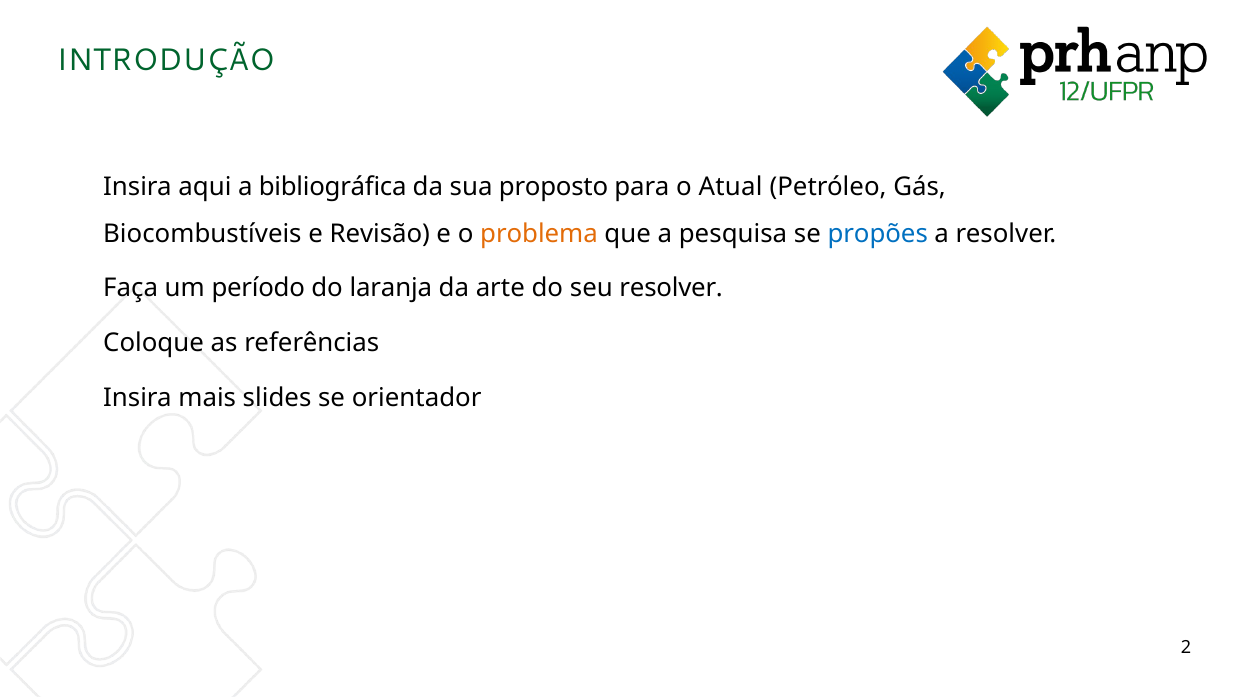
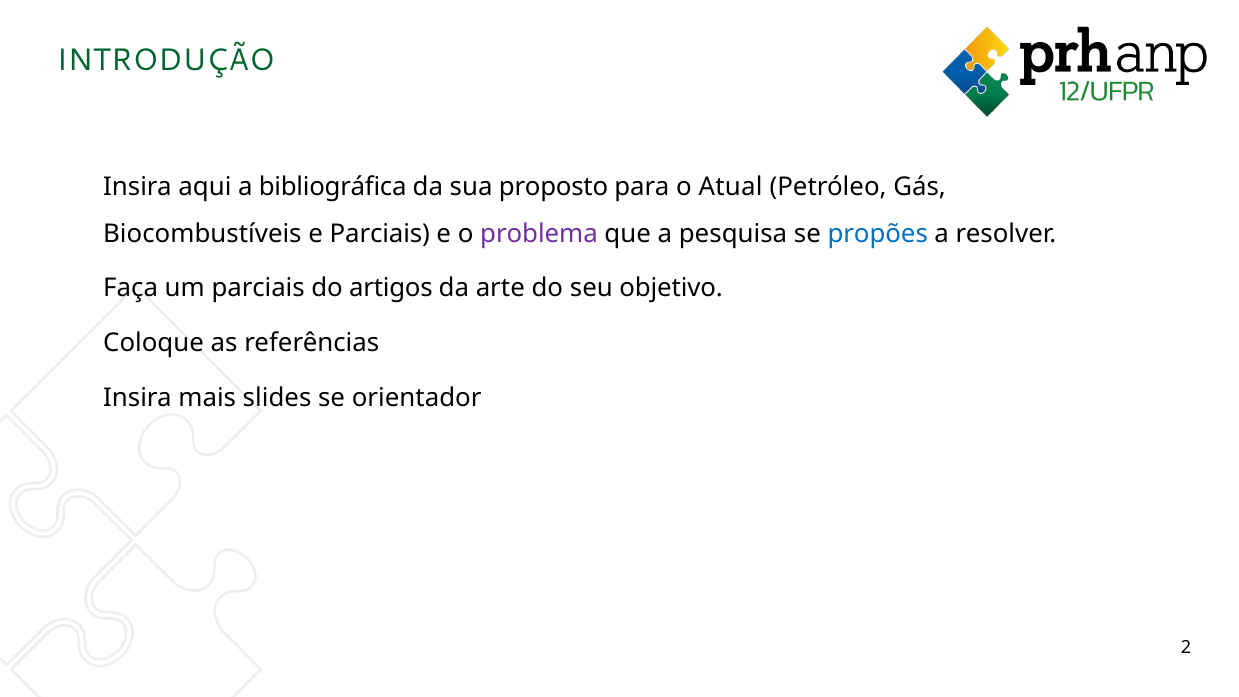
e Revisão: Revisão -> Parciais (380, 234)
problema colour: orange -> purple (539, 234)
um período: período -> parciais (258, 288)
laranja: laranja -> artigos (391, 288)
seu resolver: resolver -> objetivo (671, 288)
